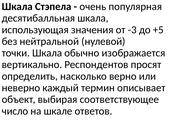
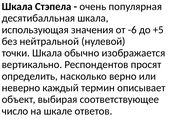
-3: -3 -> -6 (132, 30)
